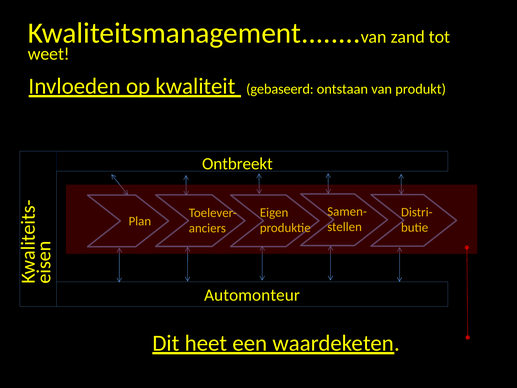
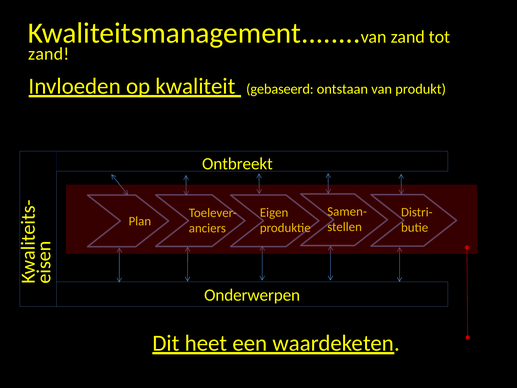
weet: weet -> zand (49, 54)
Automonteur: Automonteur -> Onderwerpen (252, 295)
